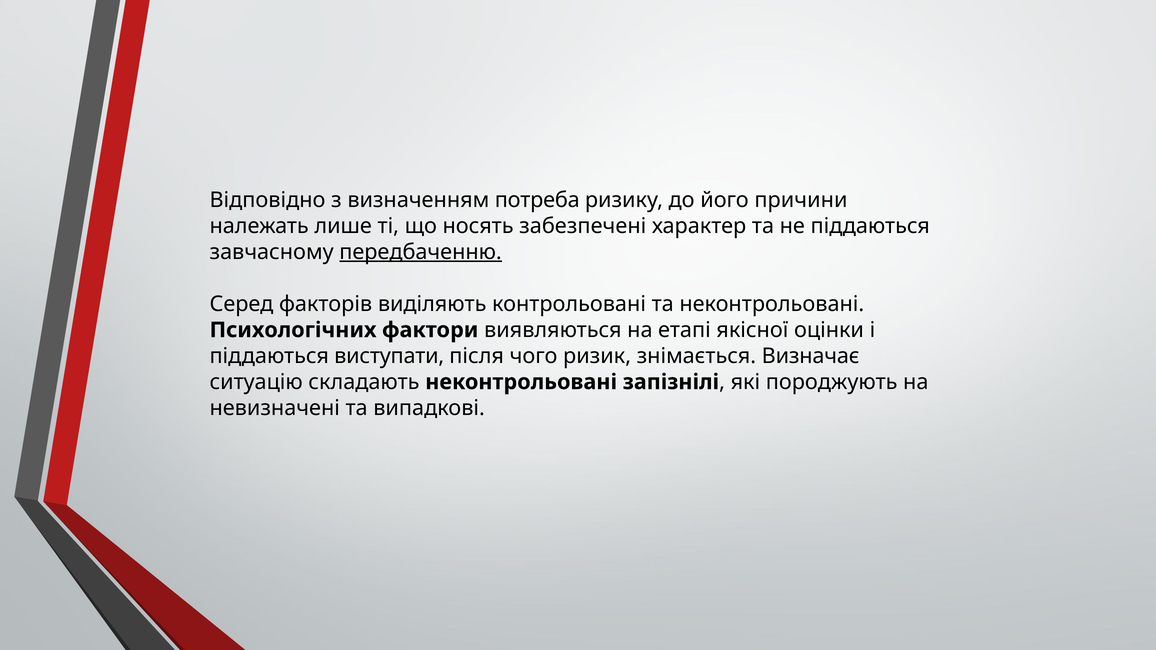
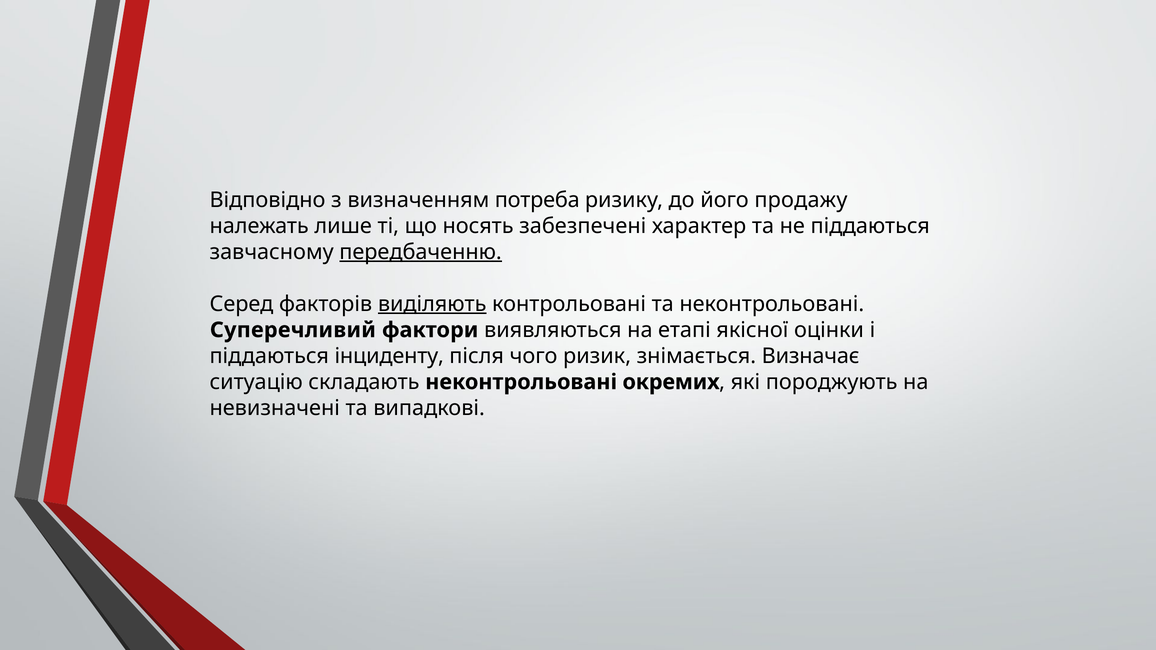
причини: причини -> продажу (801, 200)
виділяють underline: none -> present (432, 304)
Психологічних: Психологічних -> Суперечливий (293, 330)
виступати: виступати -> інциденту (389, 356)
запізнілі: запізнілі -> окремих (671, 382)
